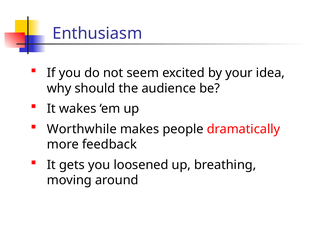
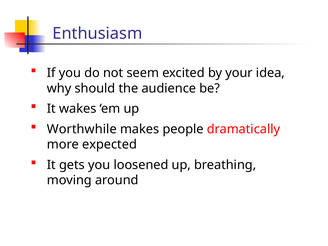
feedback: feedback -> expected (109, 144)
